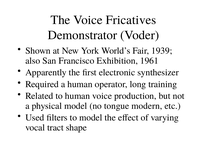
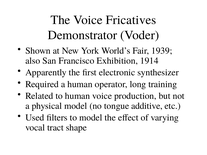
1961: 1961 -> 1914 (149, 61)
modern: modern -> additive (147, 106)
